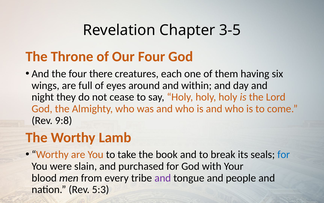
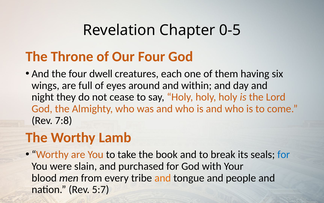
3-5: 3-5 -> 0-5 (230, 30)
there: there -> dwell (101, 74)
9:8: 9:8 -> 7:8 (64, 120)
and colour: purple -> orange (163, 178)
5:3: 5:3 -> 5:7 (101, 189)
